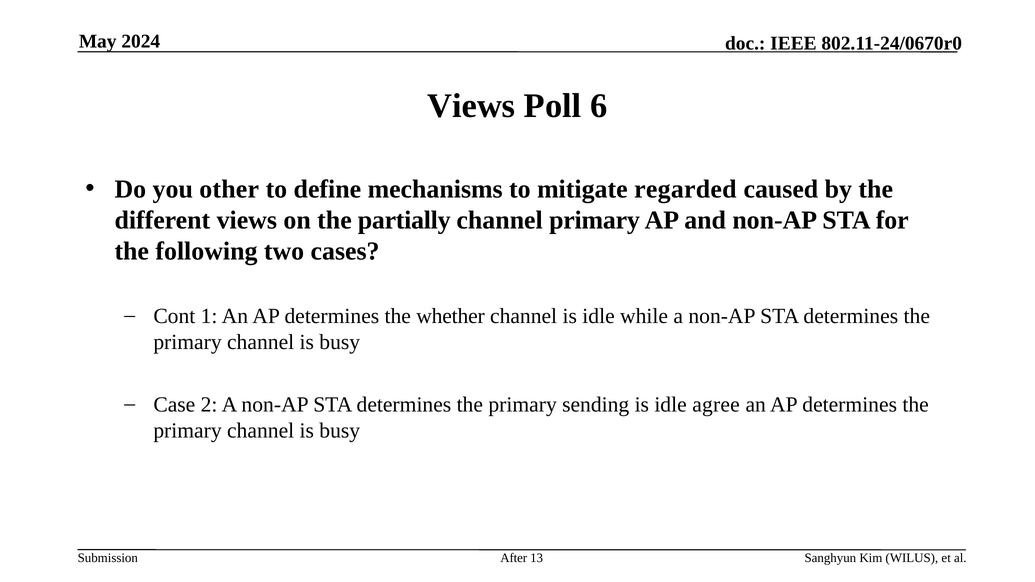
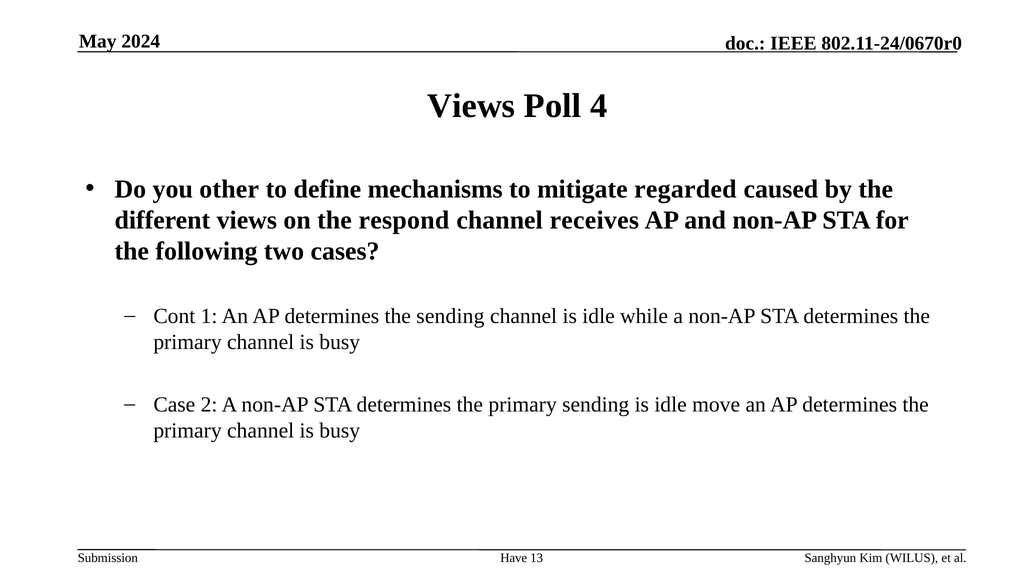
6: 6 -> 4 (599, 106)
partially: partially -> respond (404, 220)
channel primary: primary -> receives (594, 220)
the whether: whether -> sending (450, 316)
agree: agree -> move (716, 405)
After: After -> Have (514, 558)
